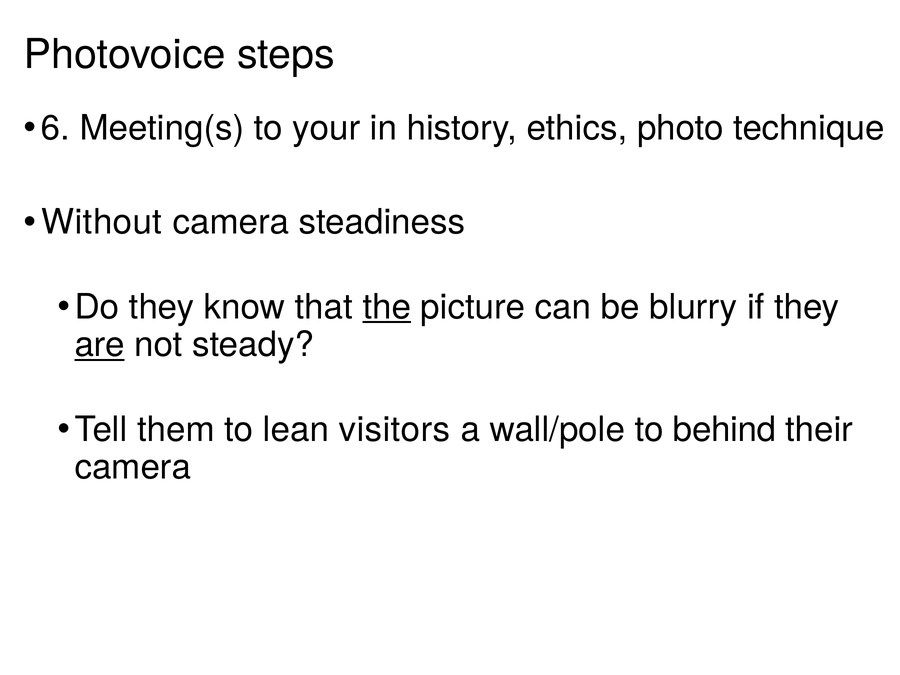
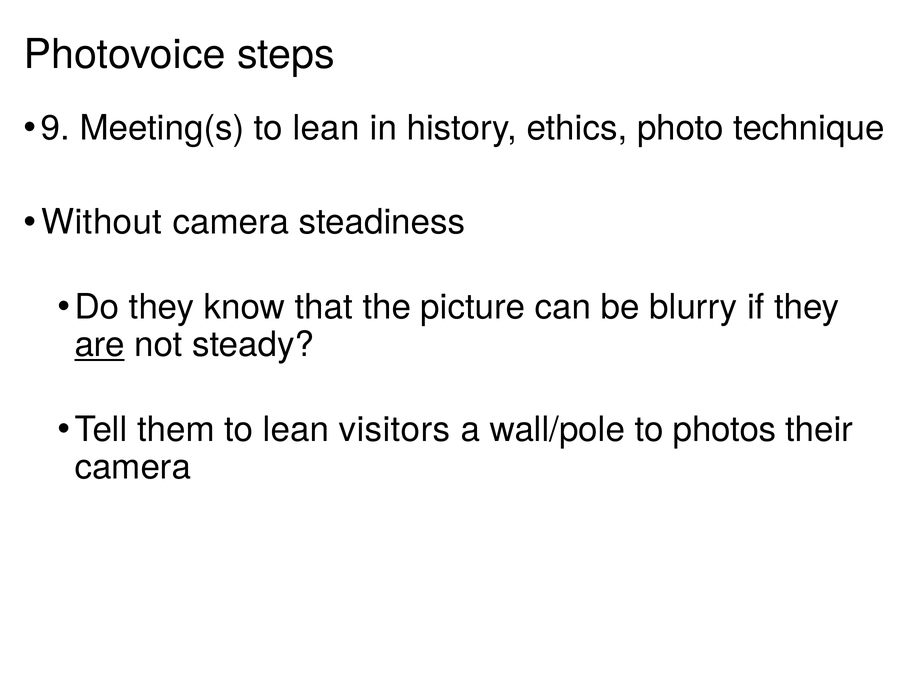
6: 6 -> 9 (55, 128)
Meeting(s to your: your -> lean (326, 128)
the underline: present -> none (387, 307)
behind: behind -> photos (725, 430)
